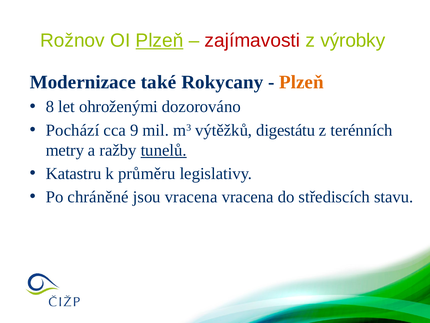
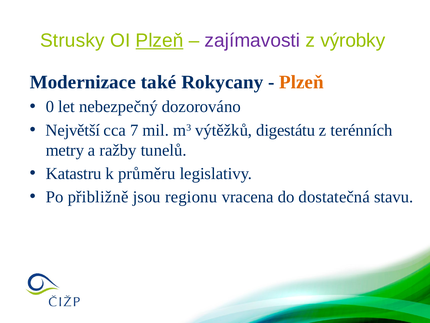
Rožnov: Rožnov -> Strusky (72, 40)
zajímavosti colour: red -> purple (252, 40)
8: 8 -> 0 (50, 107)
ohroženými: ohroženými -> nebezpečný (118, 107)
Pochází: Pochází -> Největší (73, 130)
9: 9 -> 7 (134, 130)
tunelů underline: present -> none (164, 150)
chráněné: chráněné -> přibližně (98, 197)
jsou vracena: vracena -> regionu (191, 197)
střediscích: střediscích -> dostatečná (334, 197)
